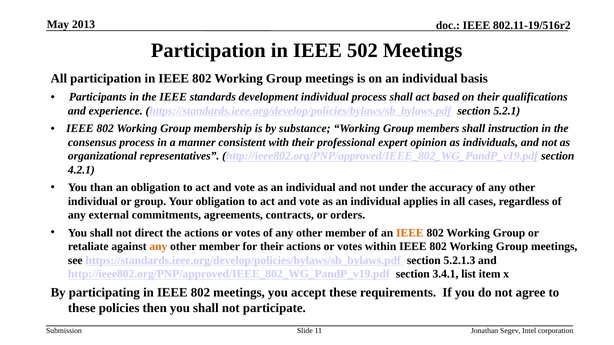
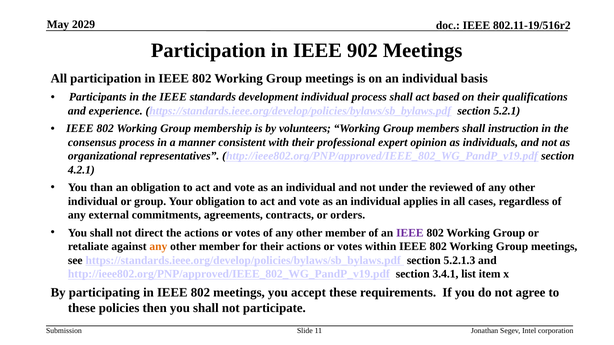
2013: 2013 -> 2029 (84, 24)
502: 502 -> 902 (362, 51)
substance: substance -> volunteers (305, 129)
accuracy: accuracy -> reviewed (451, 188)
IEEE colour: orange -> purple (410, 233)
